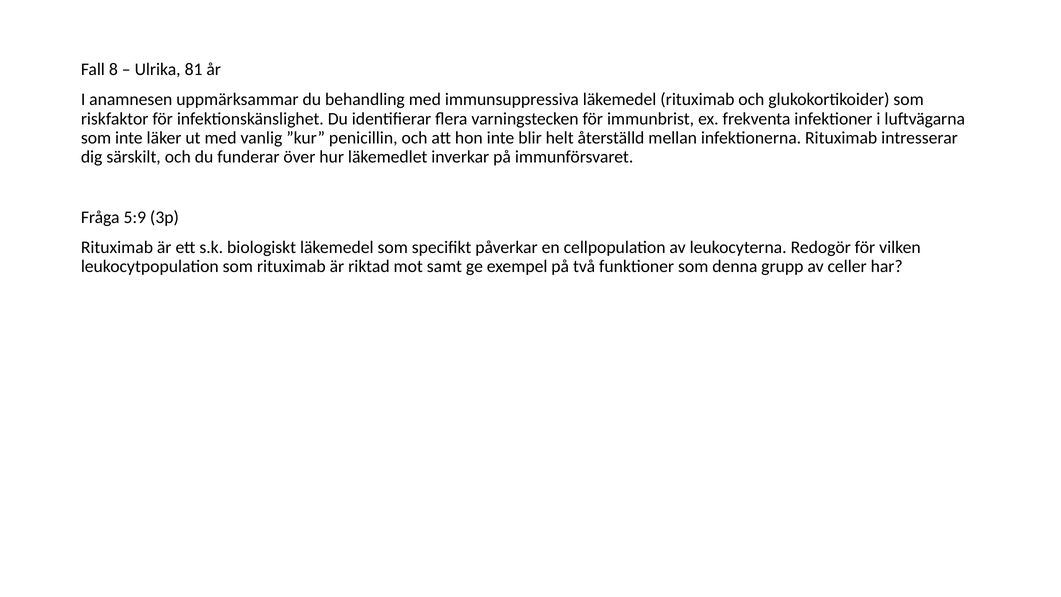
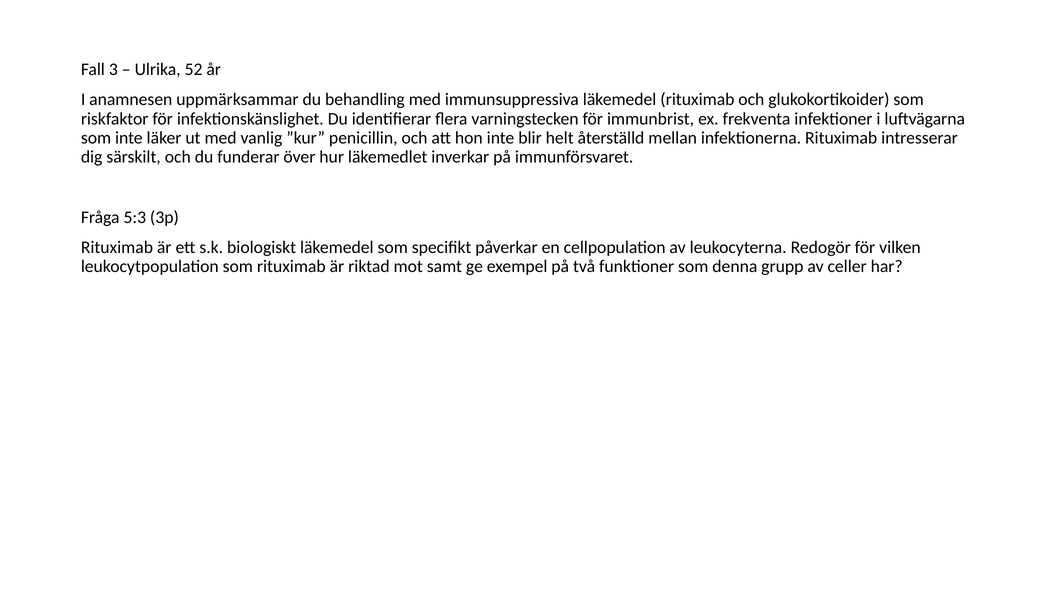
8: 8 -> 3 (113, 69)
81: 81 -> 52 (194, 69)
5:9: 5:9 -> 5:3 (135, 217)
